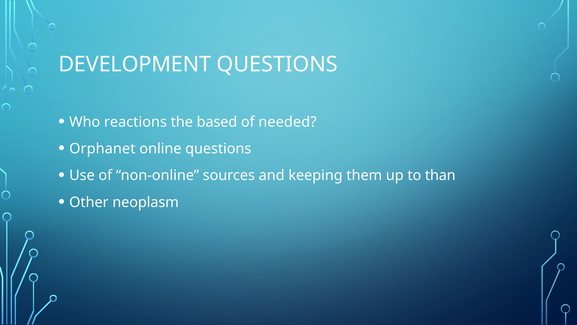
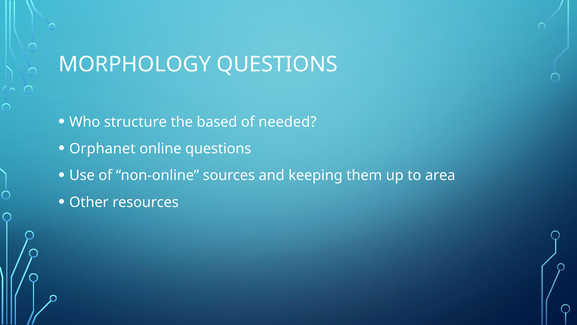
DEVELOPMENT: DEVELOPMENT -> MORPHOLOGY (135, 64)
reactions: reactions -> structure (135, 122)
than: than -> area (440, 175)
neoplasm: neoplasm -> resources (146, 202)
